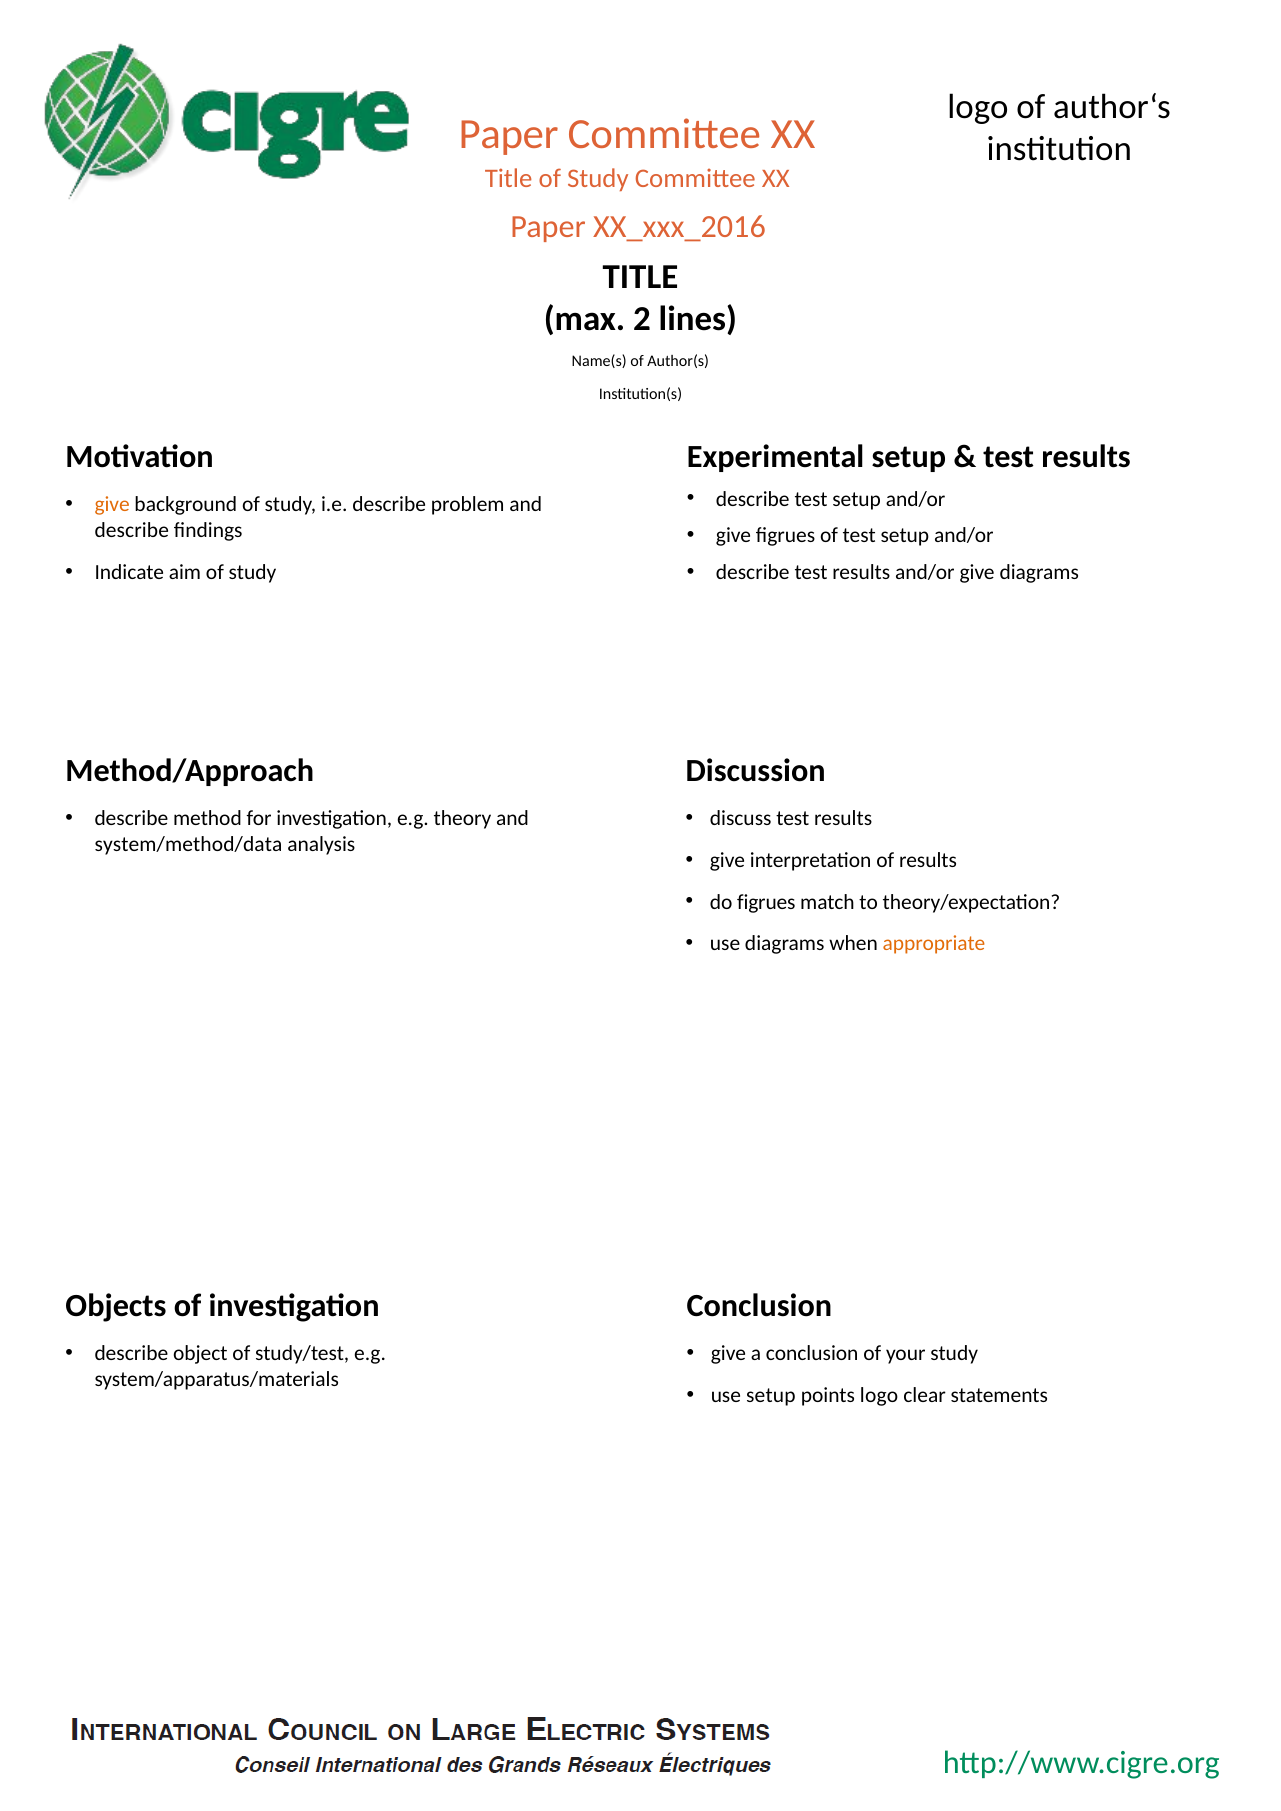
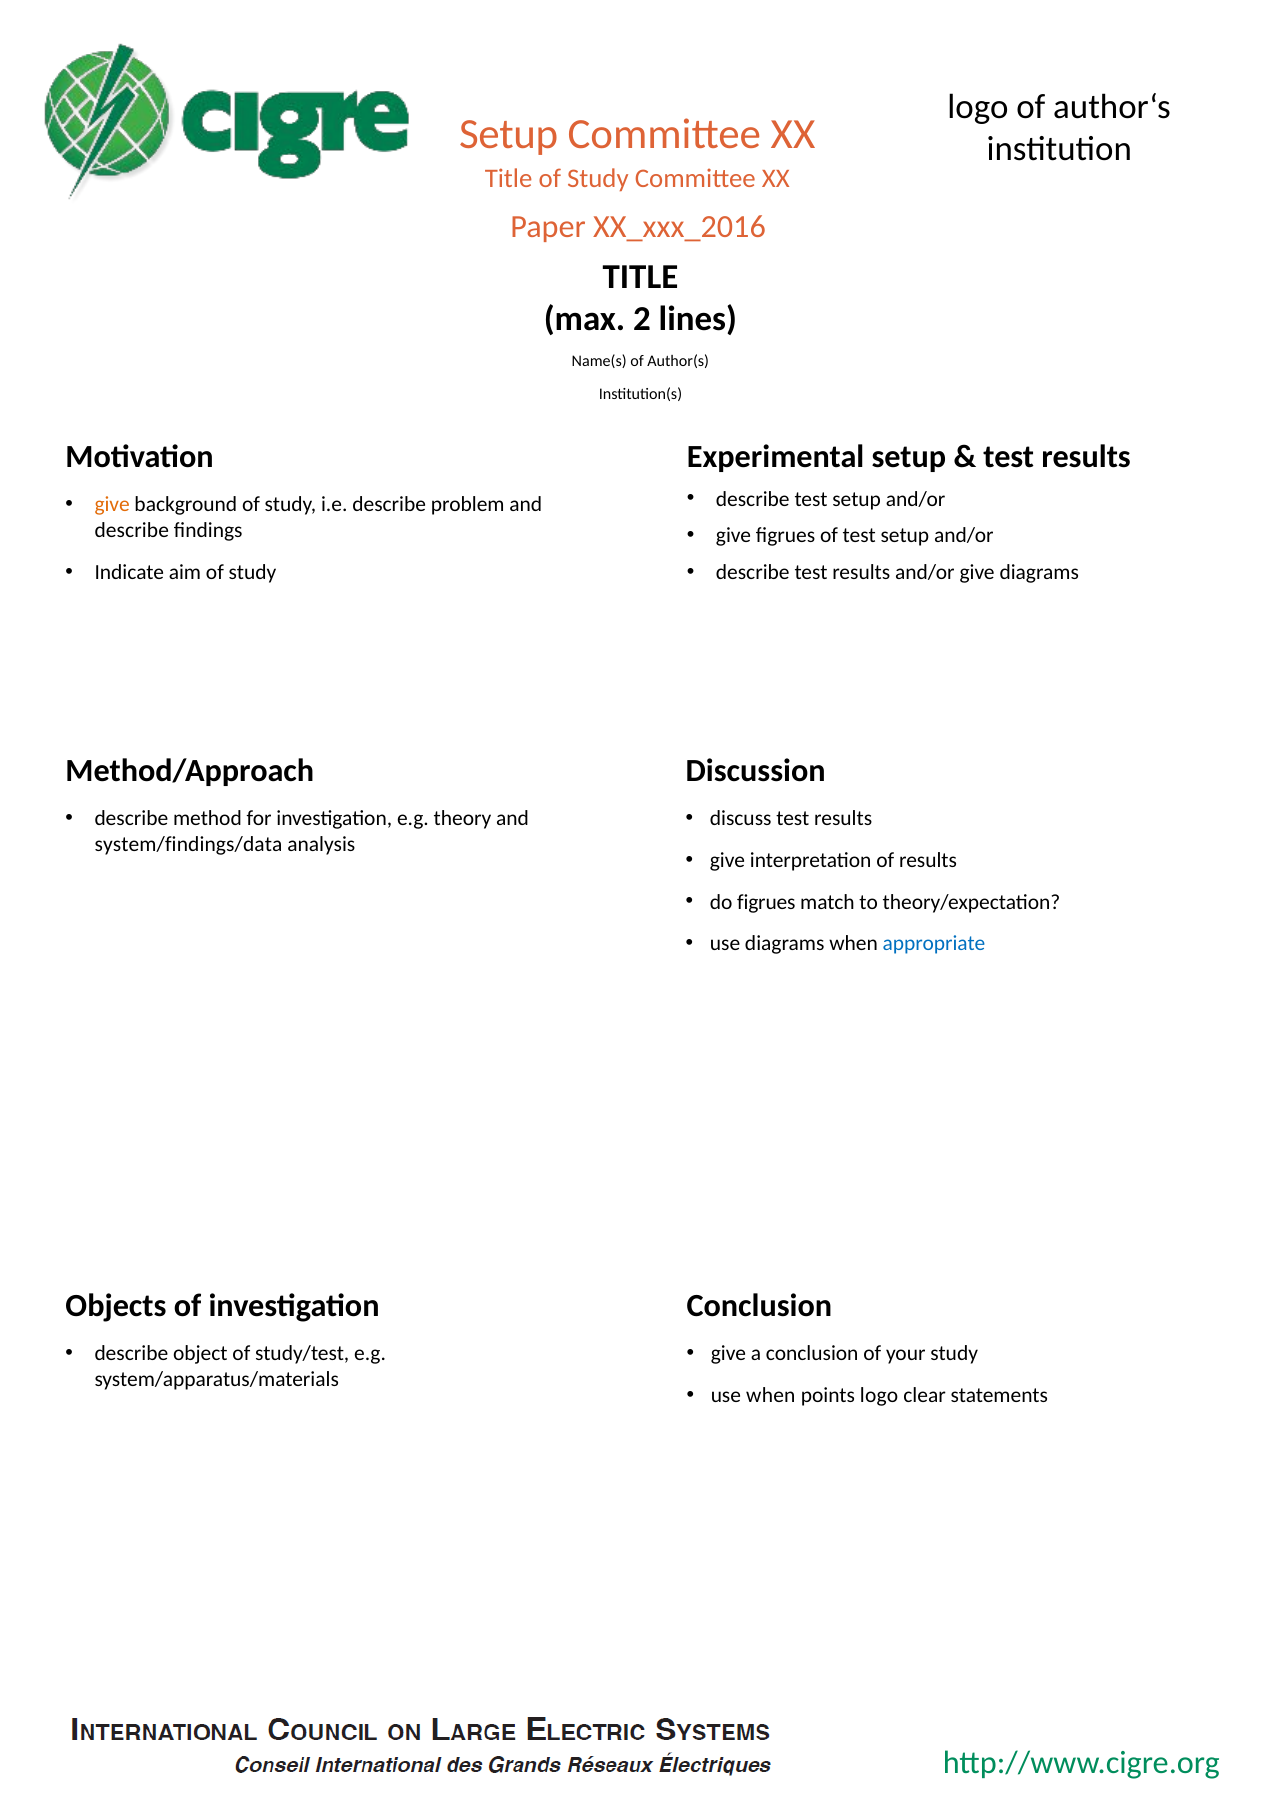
Paper: Paper -> Setup (509, 135)
system/method/data: system/method/data -> system/findings/data (188, 844)
appropriate colour: orange -> blue (934, 944)
use setup: setup -> when (771, 1396)
